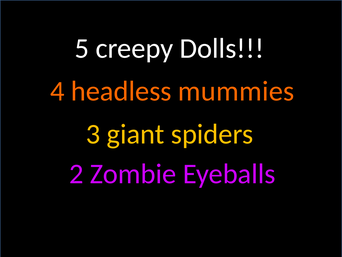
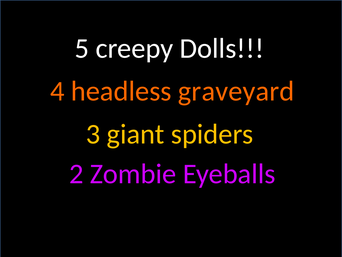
mummies: mummies -> graveyard (236, 91)
